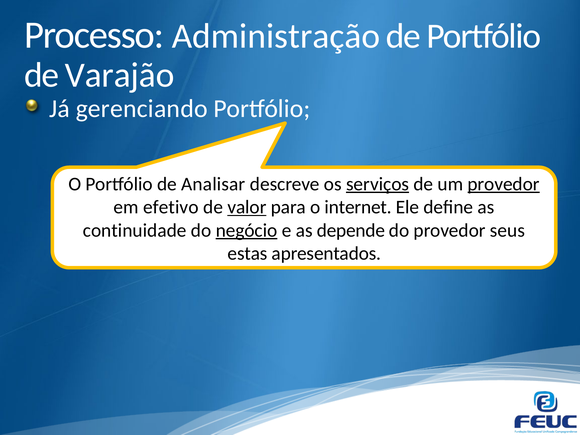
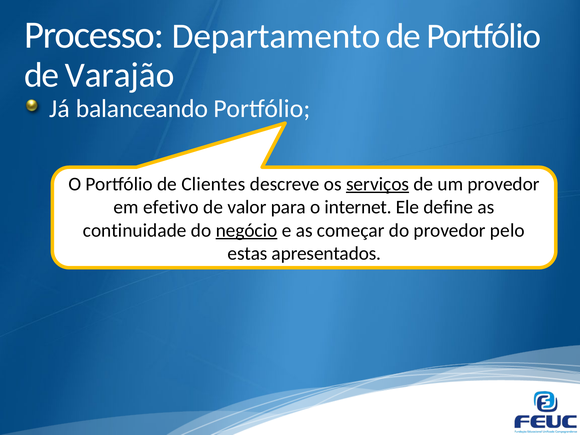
Administração: Administração -> Departamento (276, 36)
gerenciando: gerenciando -> balanceando (142, 109)
Analisar: Analisar -> Clientes (213, 184)
provedor underline: present -> none (504, 184)
valor underline: present -> none (247, 207)
depende: depende -> começar (351, 230)
seus: seus -> pelo (507, 230)
